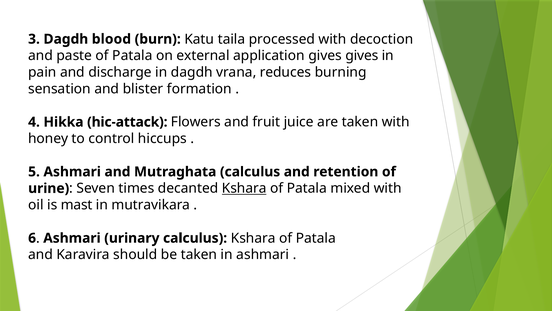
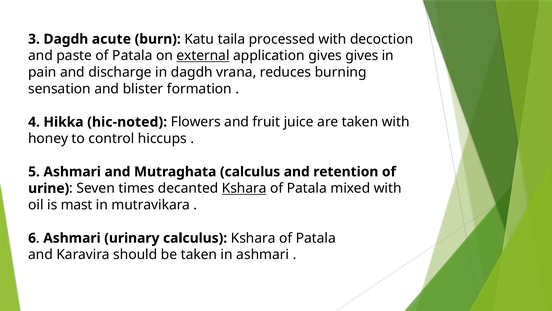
blood: blood -> acute (111, 39)
external underline: none -> present (203, 56)
hic-attack: hic-attack -> hic-noted (127, 122)
